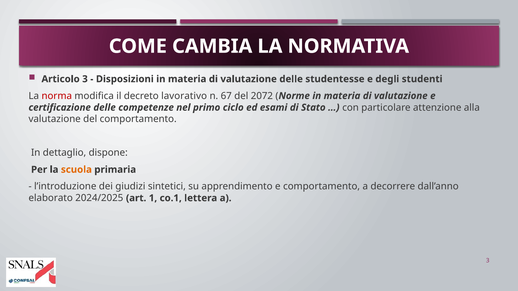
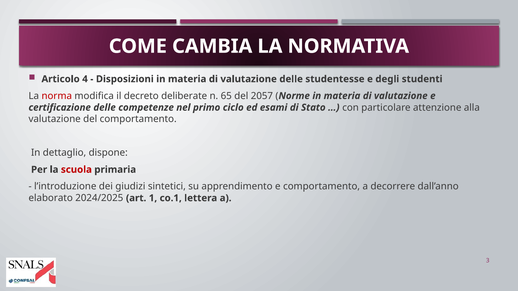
Articolo 3: 3 -> 4 (85, 79)
lavorativo: lavorativo -> deliberate (184, 96)
67: 67 -> 65 (226, 96)
2072: 2072 -> 2057 (262, 96)
scuola colour: orange -> red (76, 170)
